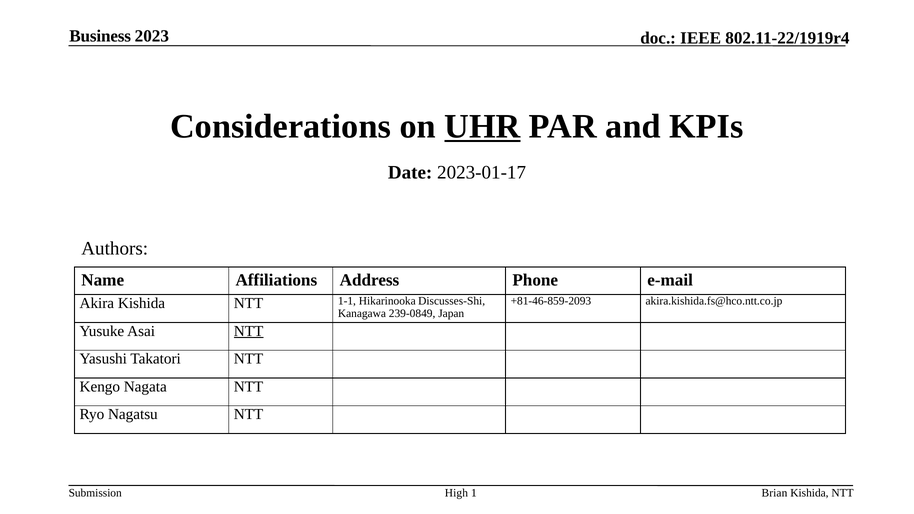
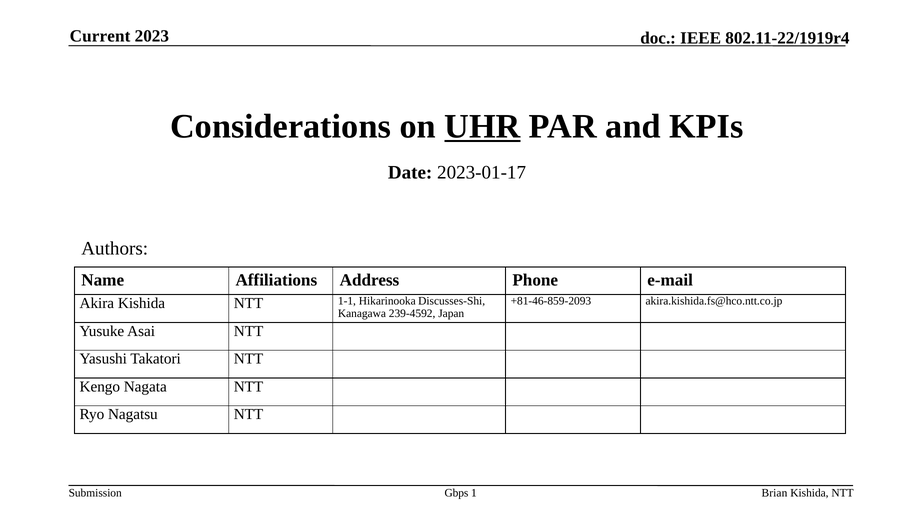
Business: Business -> Current (100, 36)
239-0849: 239-0849 -> 239-4592 (412, 314)
NTT underline: present -> none (249, 331)
High: High -> Gbps (456, 493)
